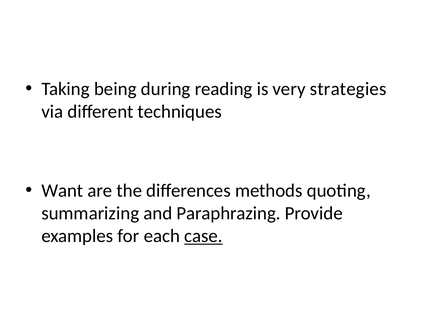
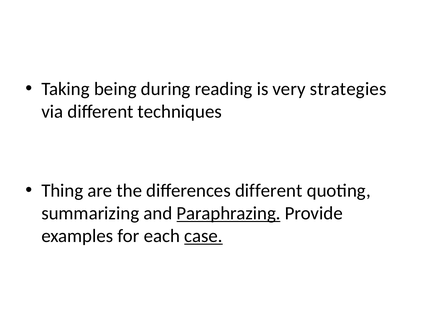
Want: Want -> Thing (62, 191)
differences methods: methods -> different (269, 191)
Paraphrazing underline: none -> present (229, 213)
